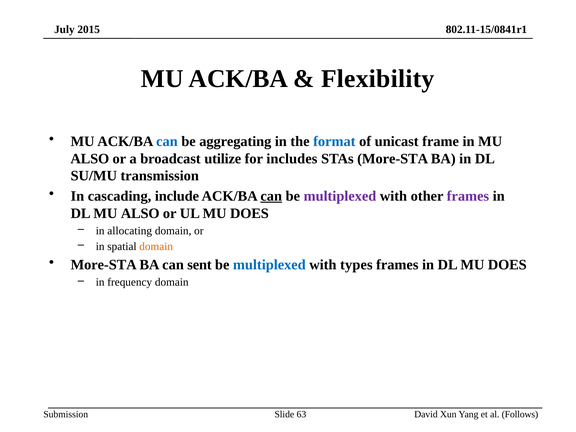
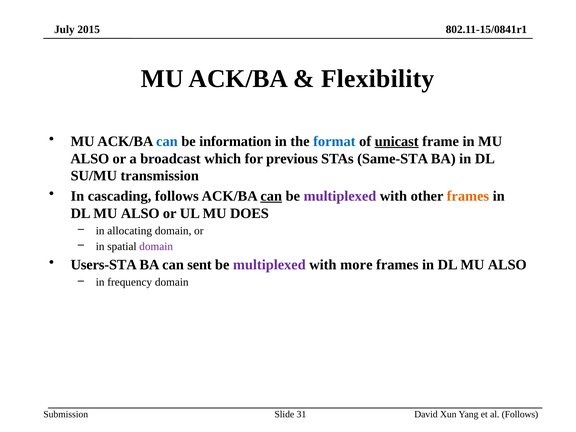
aggregating: aggregating -> information (235, 141)
unicast underline: none -> present (397, 141)
utilize: utilize -> which (223, 159)
includes: includes -> previous (292, 159)
STAs More-STA: More-STA -> Same-STA (393, 159)
cascading include: include -> follows (177, 196)
frames colour: purple -> orange (468, 196)
domain colour: orange -> purple (156, 246)
More-STA: More-STA -> Users-STA (104, 265)
multiplexed colour: blue -> purple (269, 265)
types: types -> more (356, 265)
DOES: DOES -> ALSO (507, 265)
63: 63 -> 31 (301, 414)
